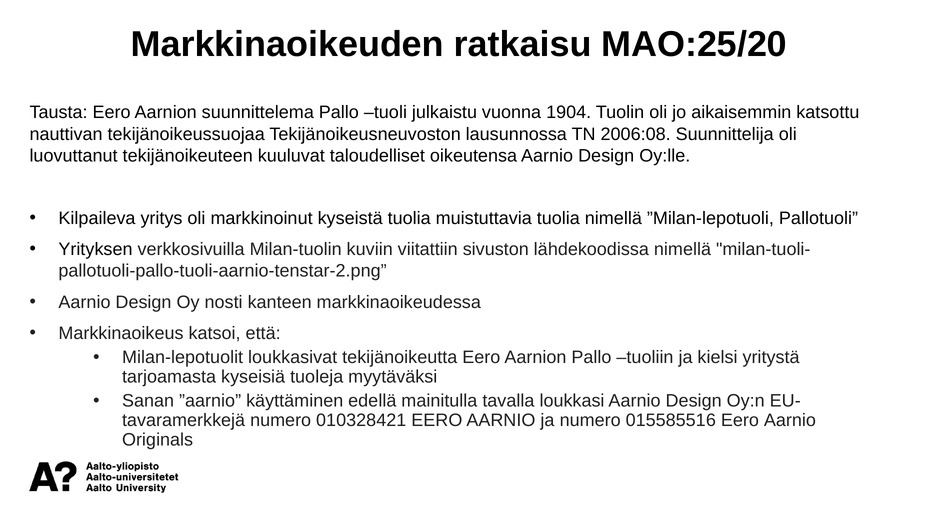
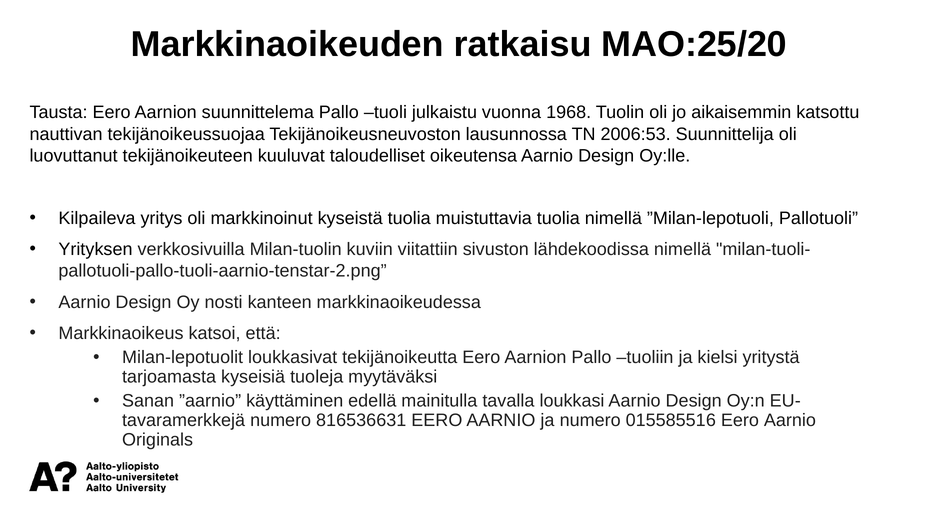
1904: 1904 -> 1968 (569, 113)
2006:08: 2006:08 -> 2006:53 (636, 134)
010328421: 010328421 -> 816536631 (361, 421)
